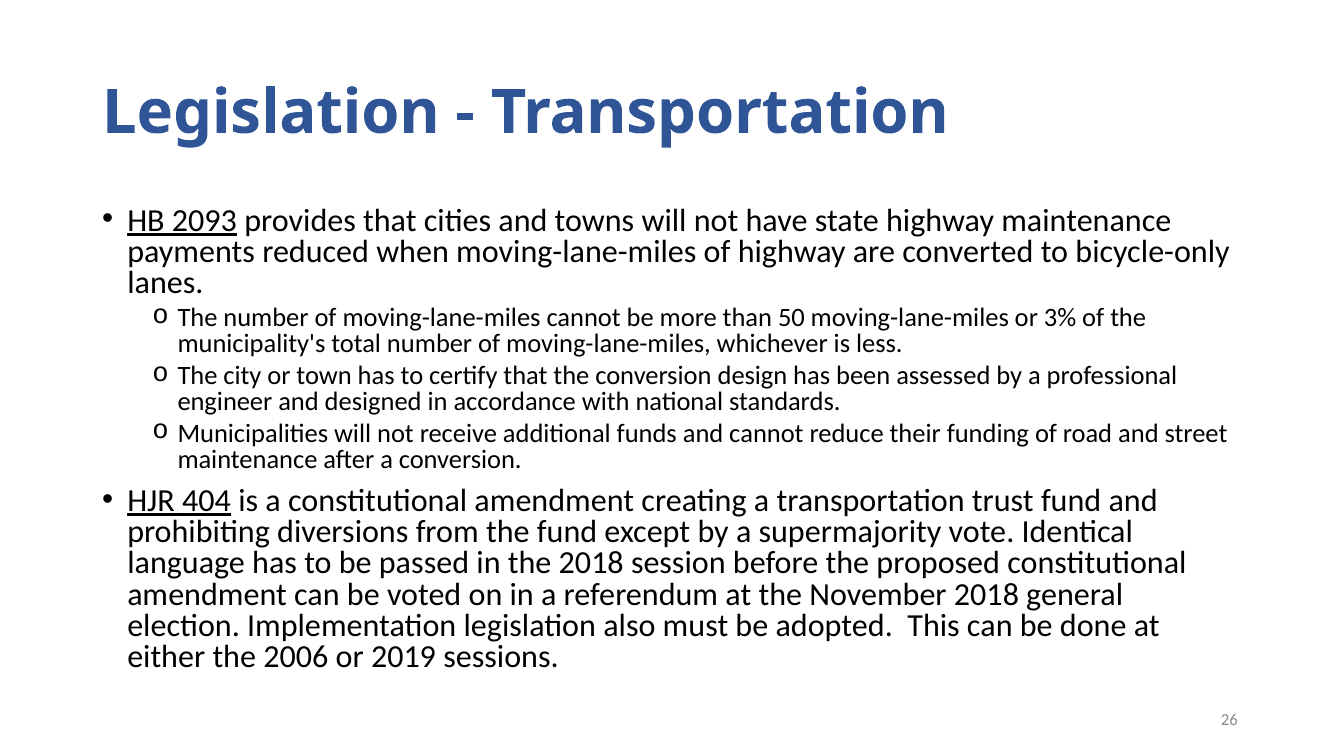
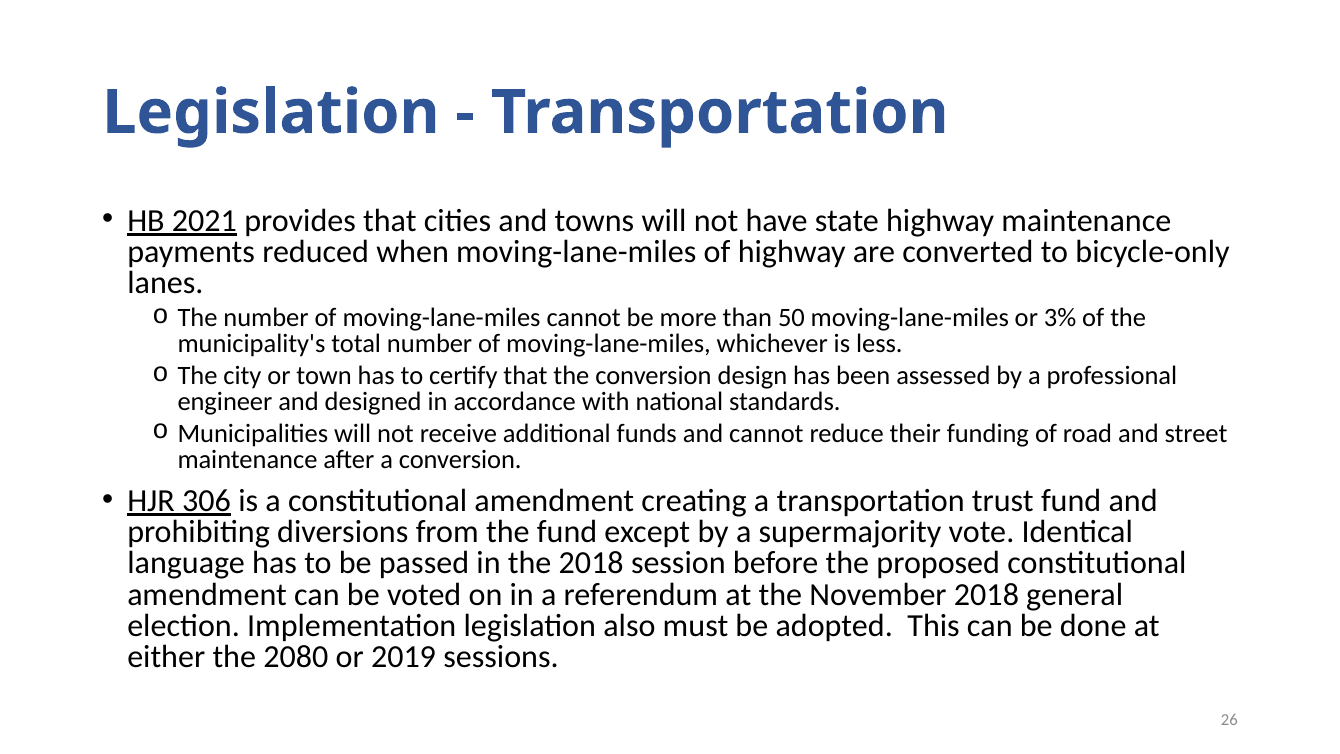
2093: 2093 -> 2021 (204, 221)
404: 404 -> 306 (207, 501)
2006: 2006 -> 2080 (296, 657)
